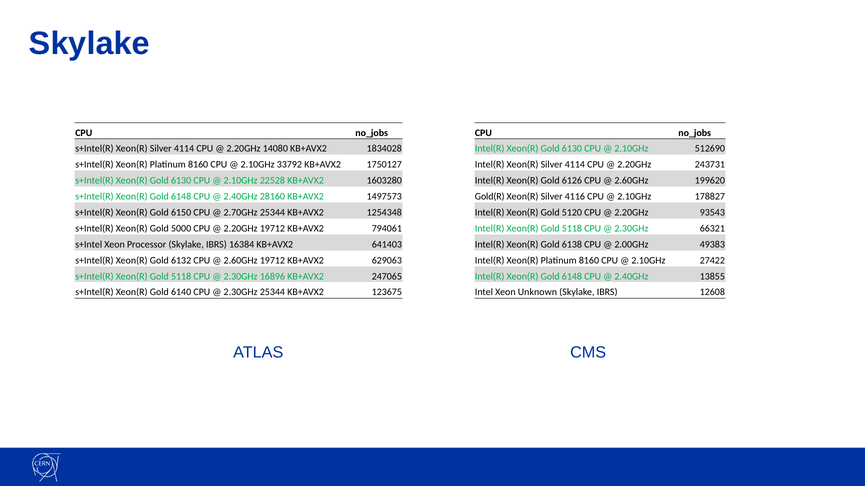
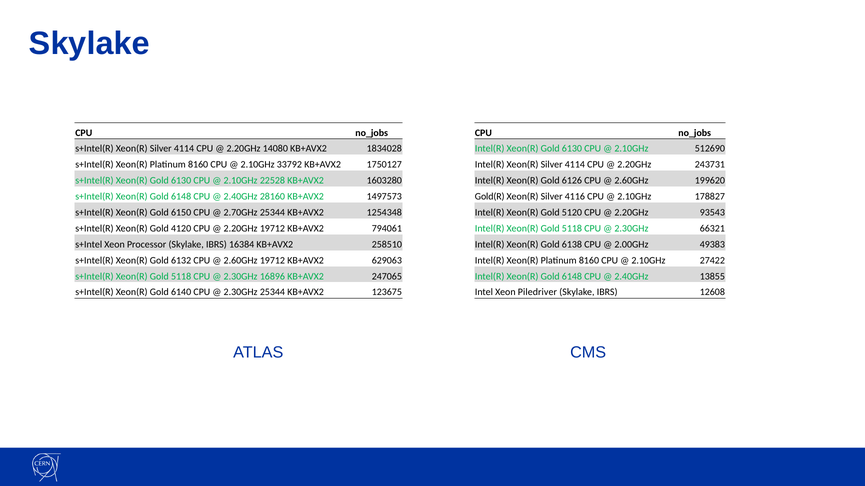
5000: 5000 -> 4120 (181, 229)
641403: 641403 -> 258510 (387, 245)
Unknown: Unknown -> Piledriver (537, 293)
